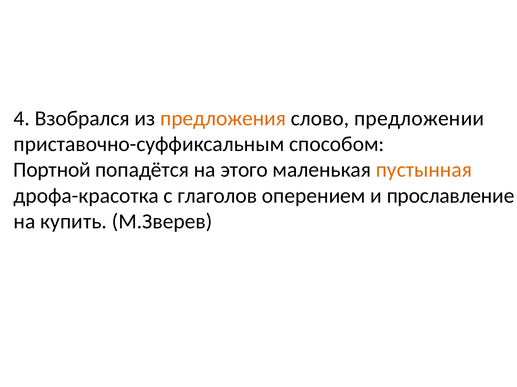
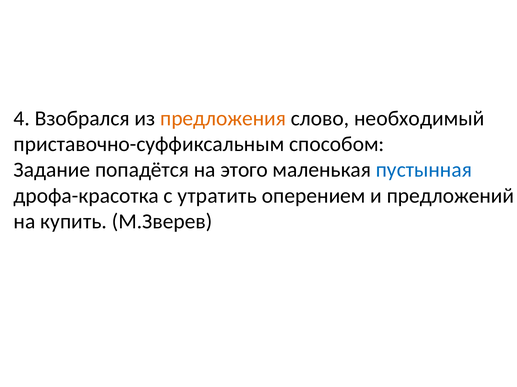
предложении: предложении -> необходимый (419, 118)
Портной: Портной -> Задание (52, 170)
пустынная colour: orange -> blue (424, 170)
глаголов: глаголов -> утратить (217, 196)
прославление: прославление -> предложений (450, 196)
